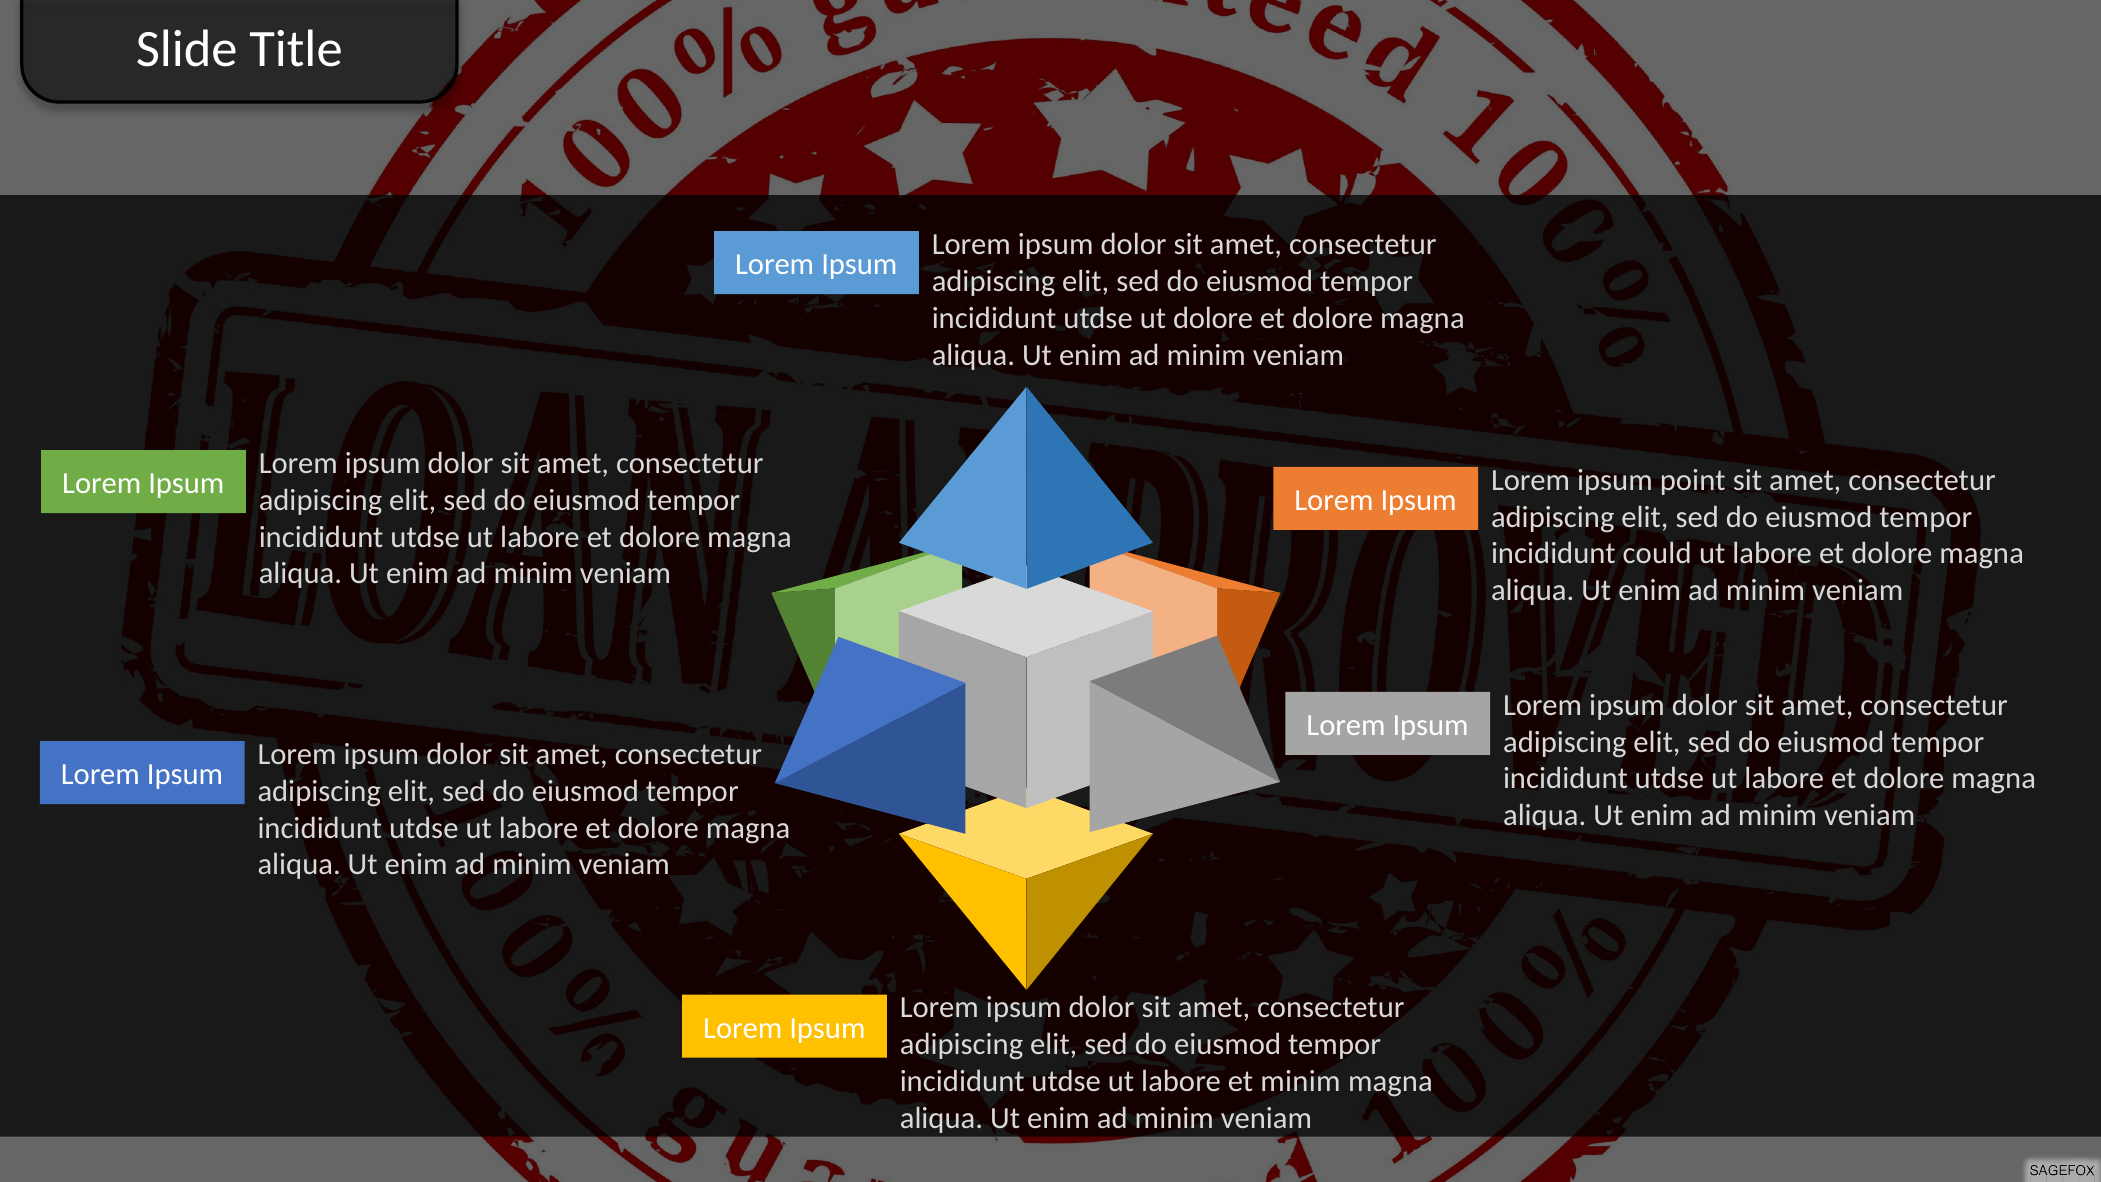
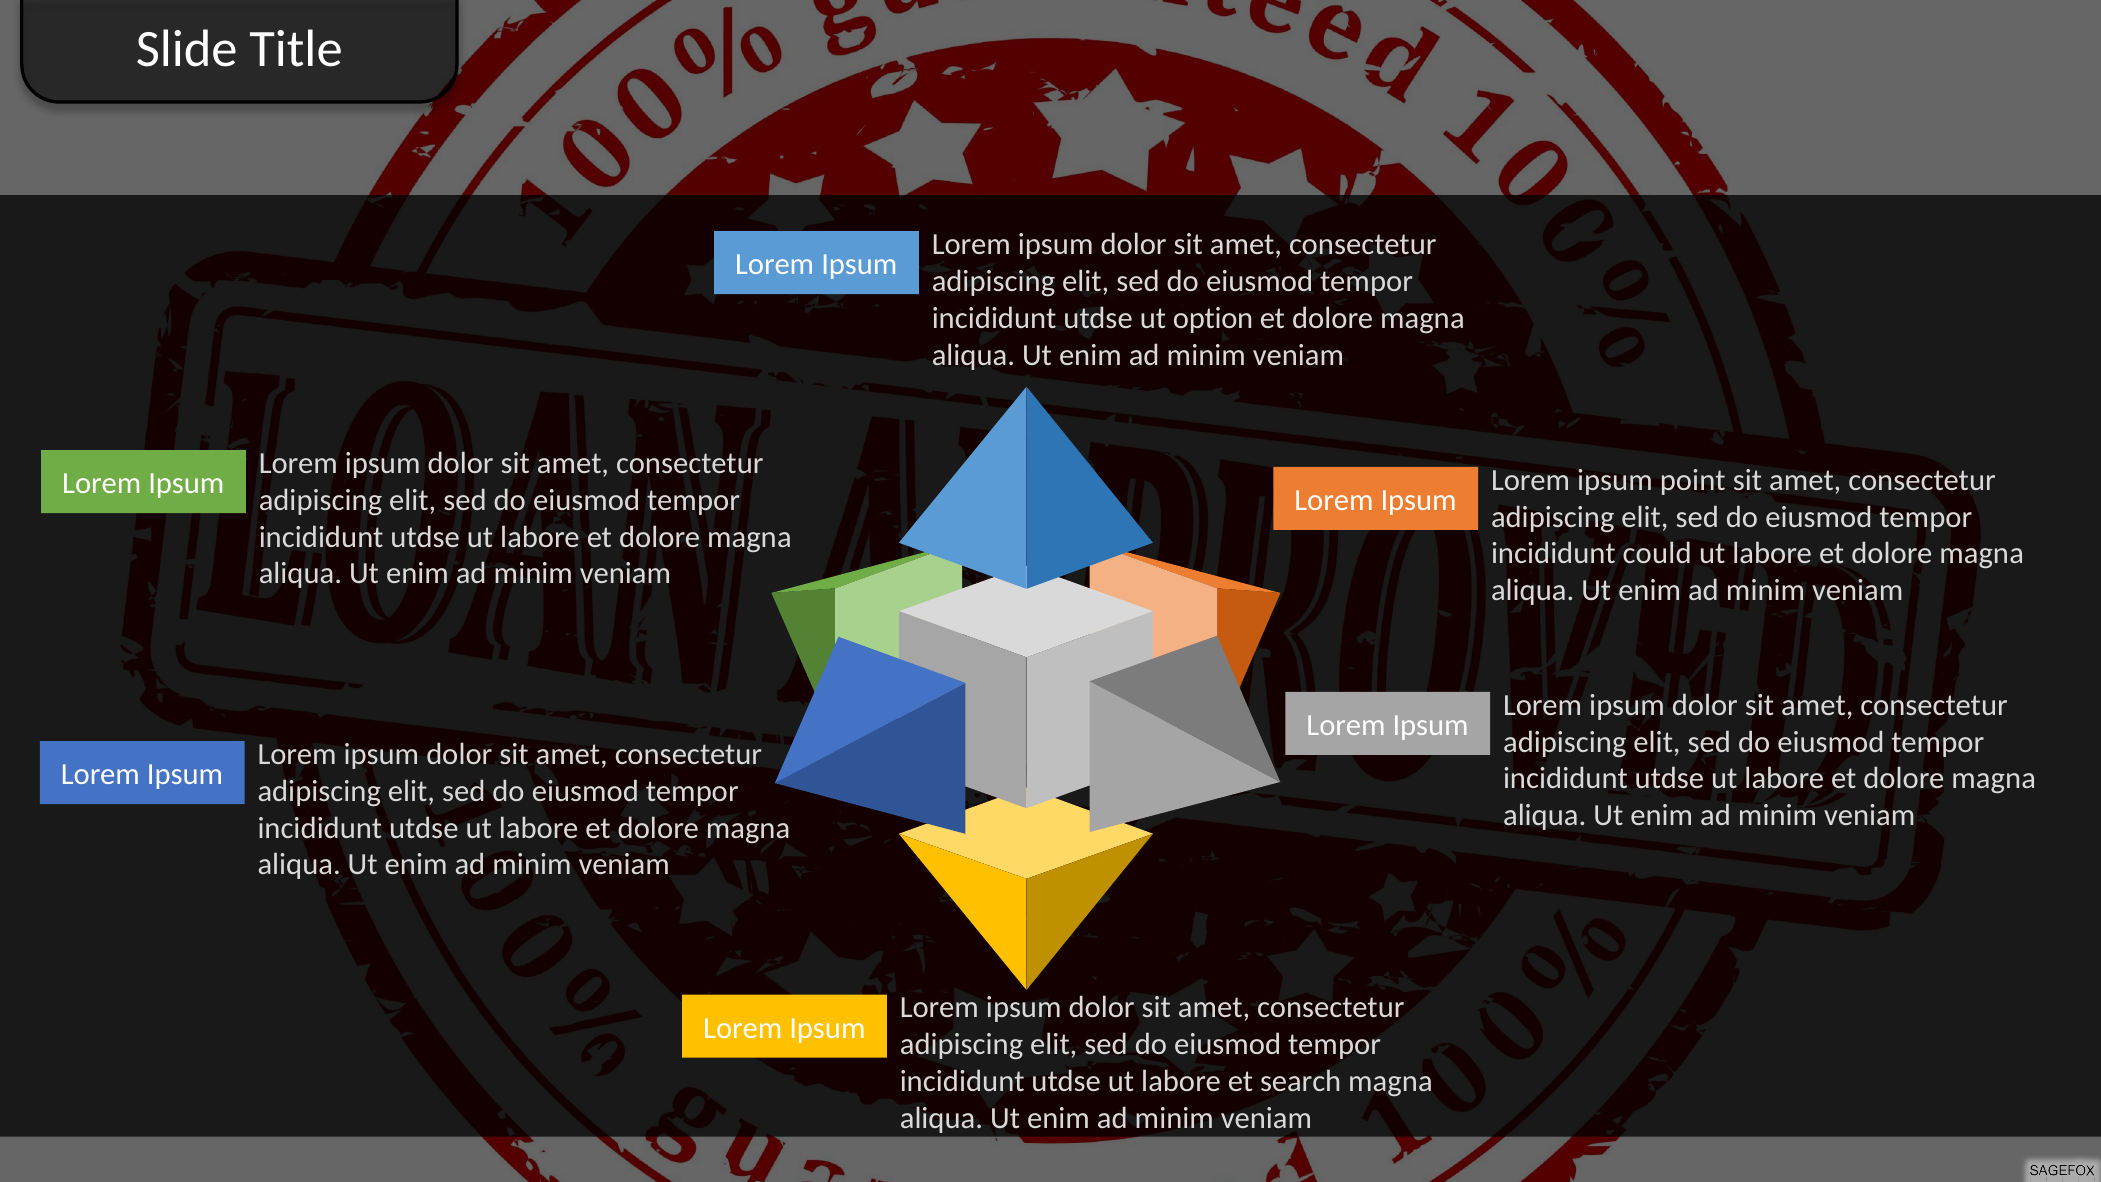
ut dolore: dolore -> option (1213, 318)
et minim: minim -> search (1301, 1081)
